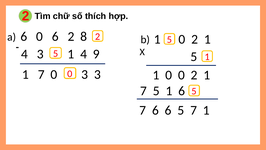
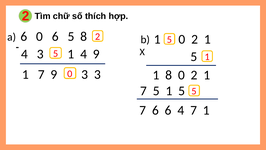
6 2: 2 -> 5 (71, 36)
7 0: 0 -> 9 (54, 74)
0: 0 -> 8 (169, 75)
7 5 1 6: 6 -> 5 (182, 91)
6 5: 5 -> 4 (181, 110)
